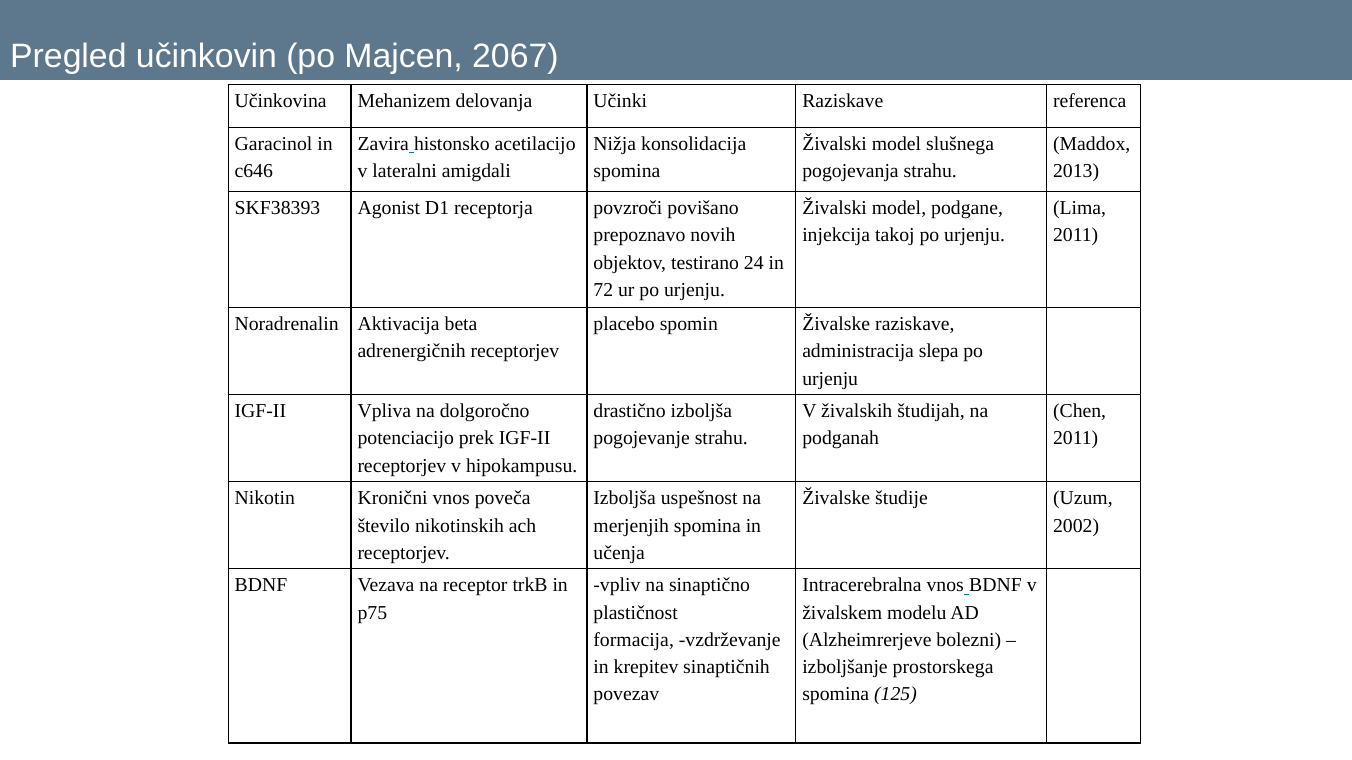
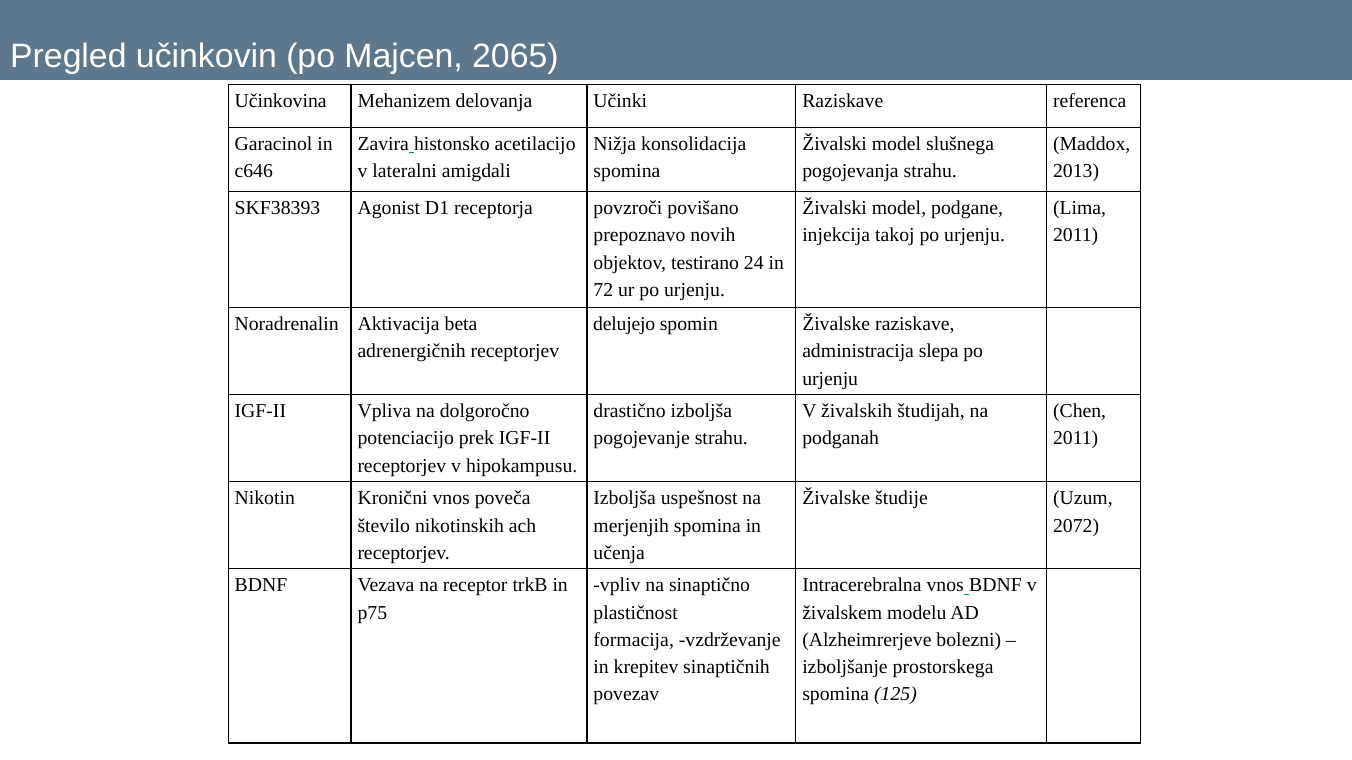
2067: 2067 -> 2065 (515, 57)
placebo: placebo -> delujejo (624, 324)
2002: 2002 -> 2072 (1076, 526)
